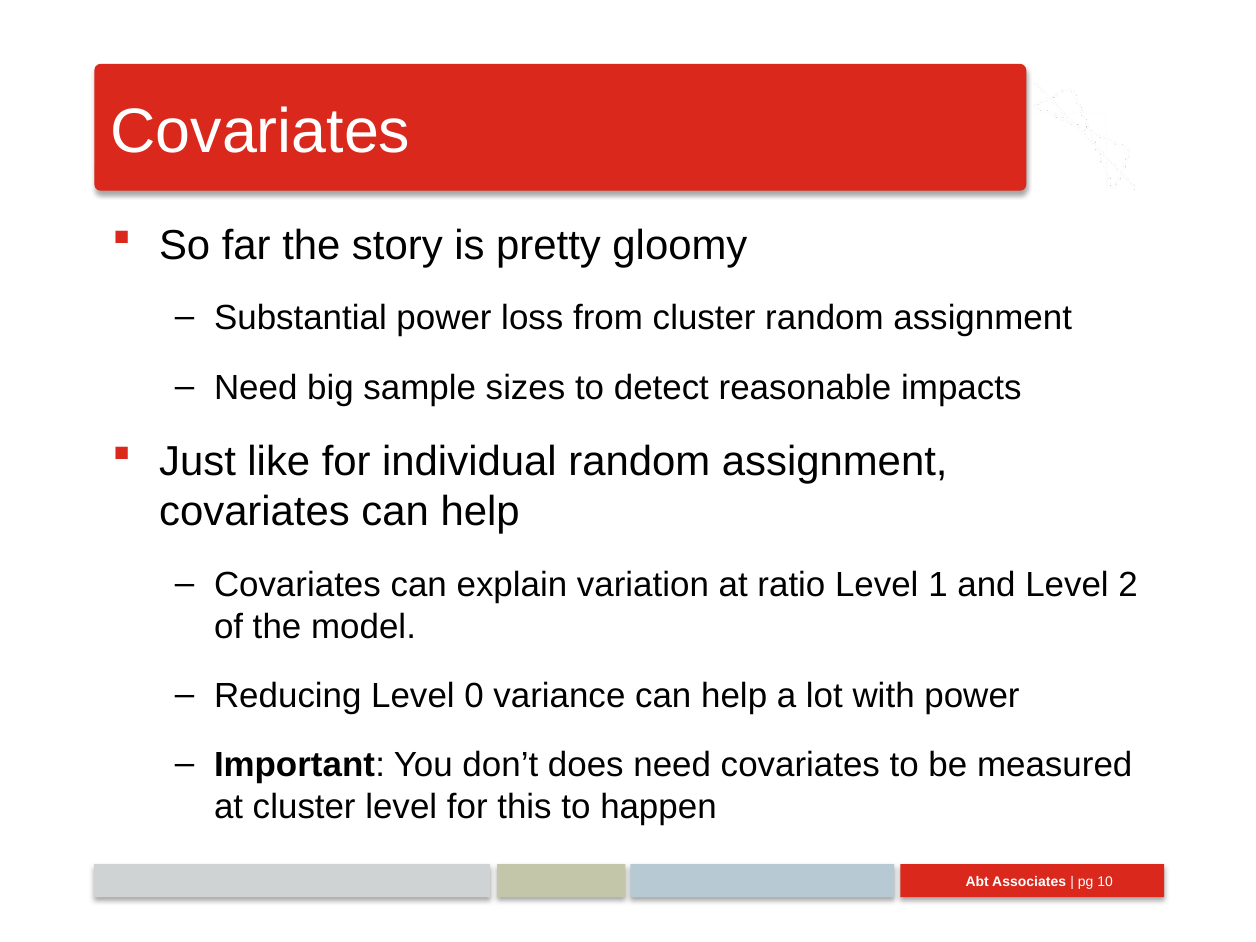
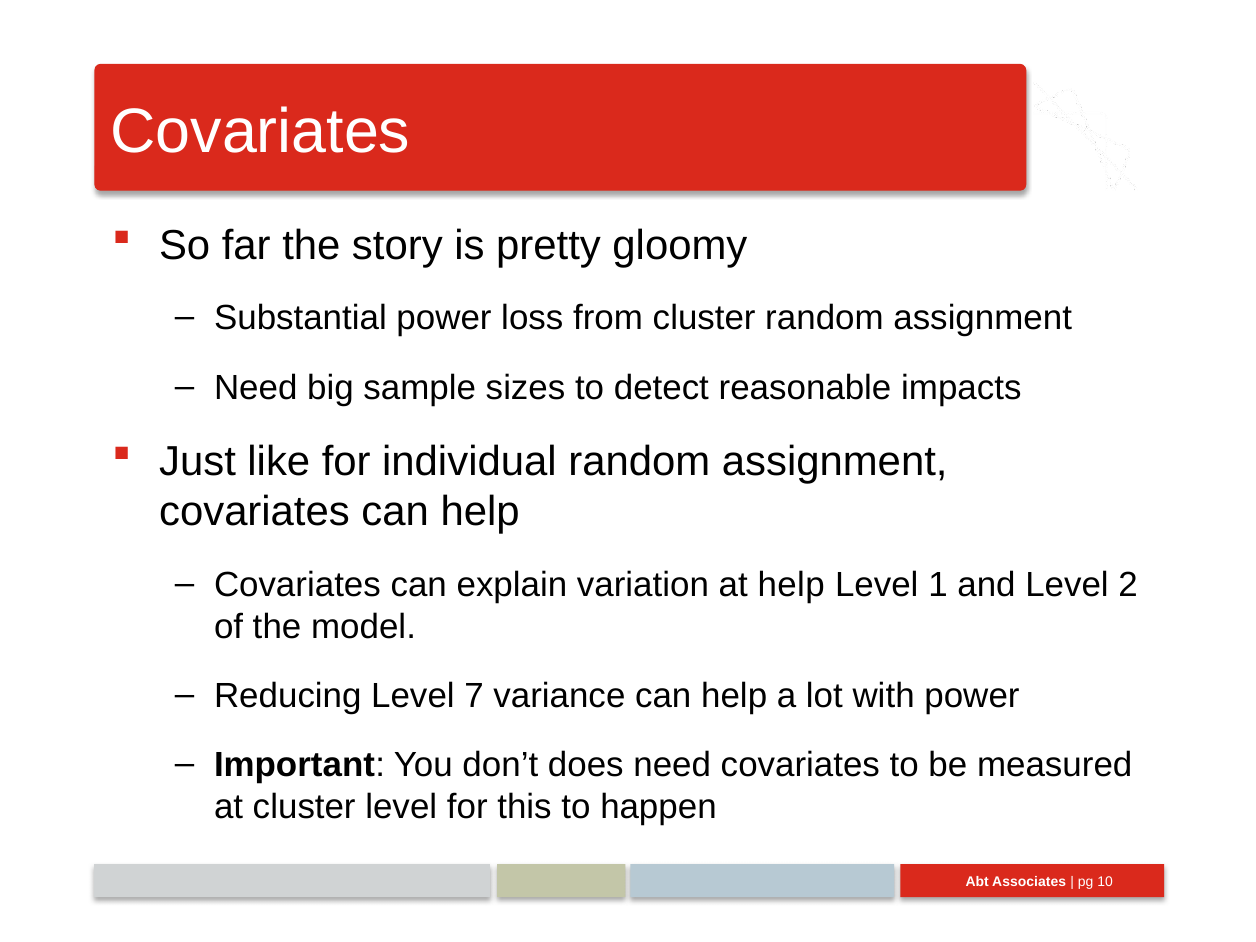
at ratio: ratio -> help (791, 585)
0: 0 -> 7 (474, 696)
